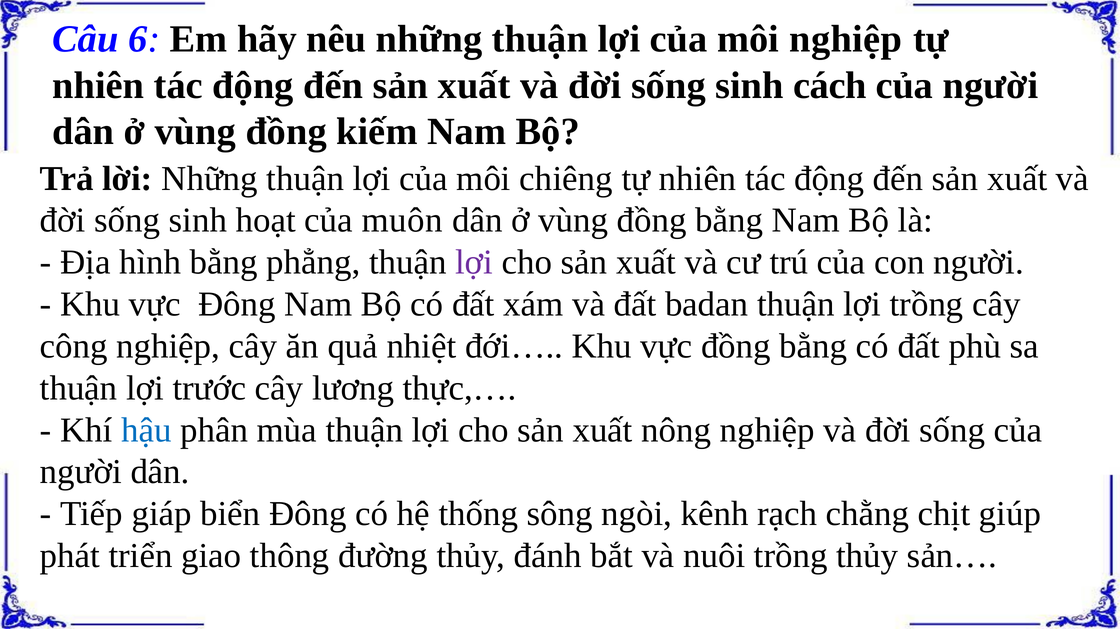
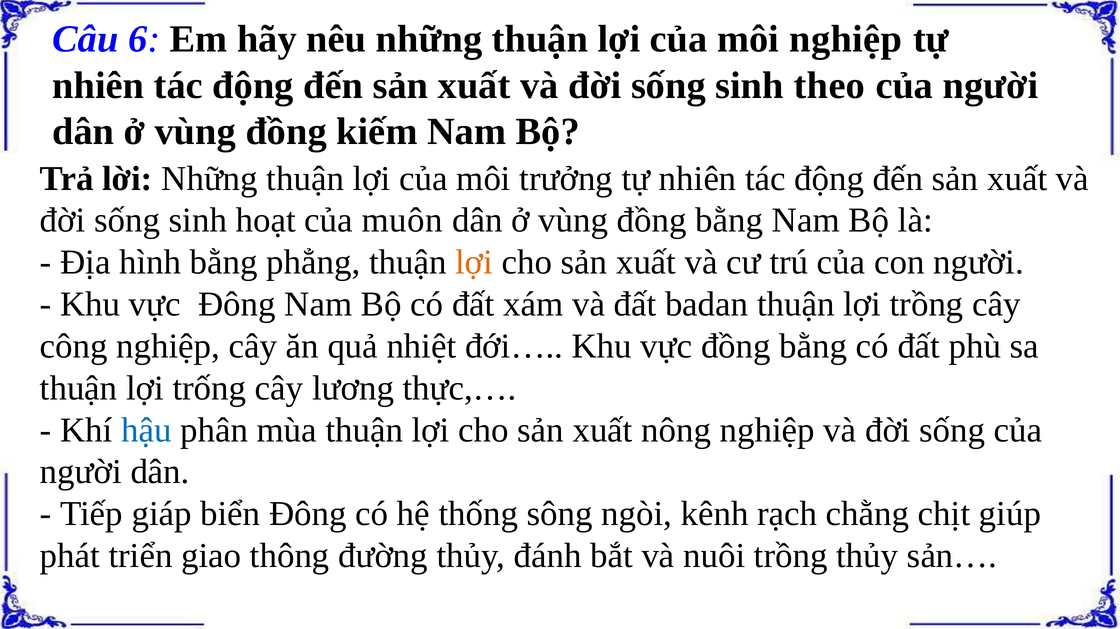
cách: cách -> theo (829, 85)
chiêng: chiêng -> trưởng (566, 179)
lợi colour: purple -> orange (474, 262)
trước: trước -> trống (209, 388)
